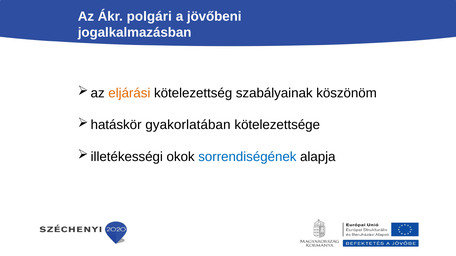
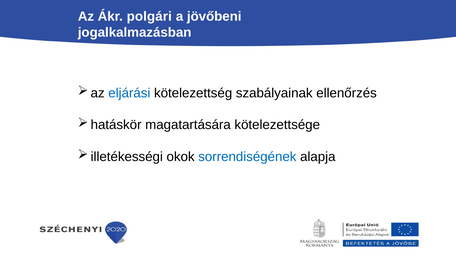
eljárási colour: orange -> blue (129, 93)
köszönöm: köszönöm -> ellenőrzés (347, 93)
gyakorlatában: gyakorlatában -> magatartására (188, 125)
